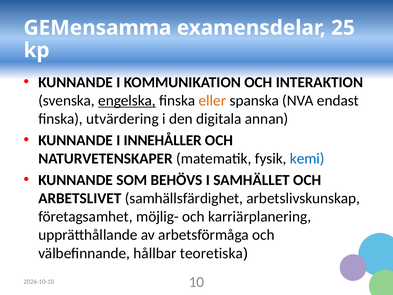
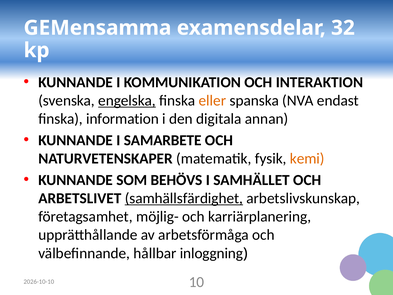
25: 25 -> 32 (343, 28)
utvärdering: utvärdering -> information (123, 119)
INNEHÅLLER: INNEHÅLLER -> SAMARBETE (163, 140)
kemi colour: blue -> orange (307, 158)
samhällsfärdighet underline: none -> present (184, 198)
teoretiska: teoretiska -> inloggning (211, 253)
